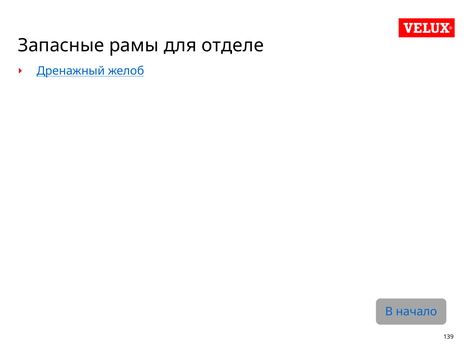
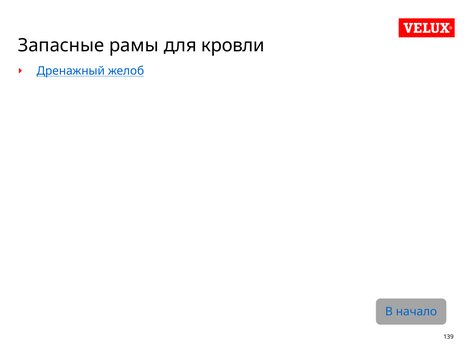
отделе: отделе -> кровли (233, 45)
